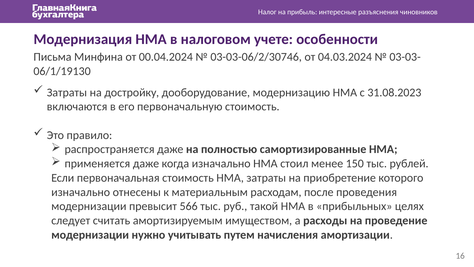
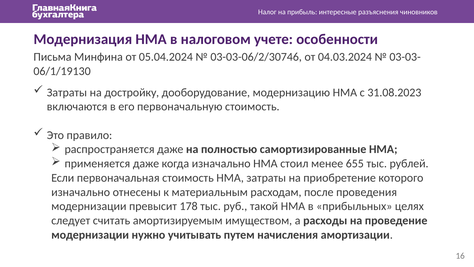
00.04.2024: 00.04.2024 -> 05.04.2024 (166, 57)
150: 150 -> 655 (355, 163)
566: 566 -> 178 (189, 206)
